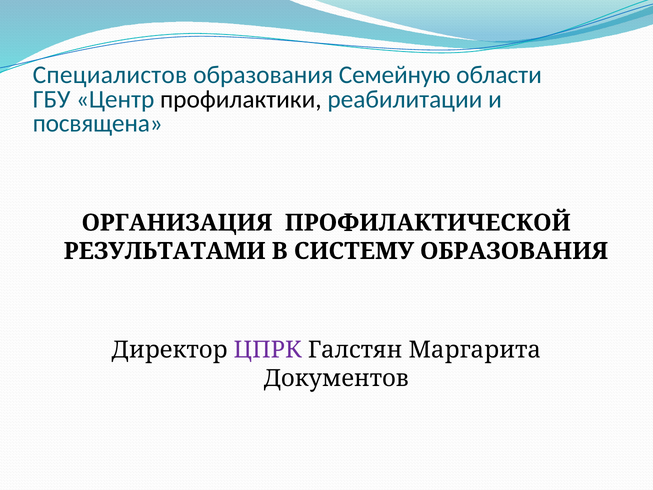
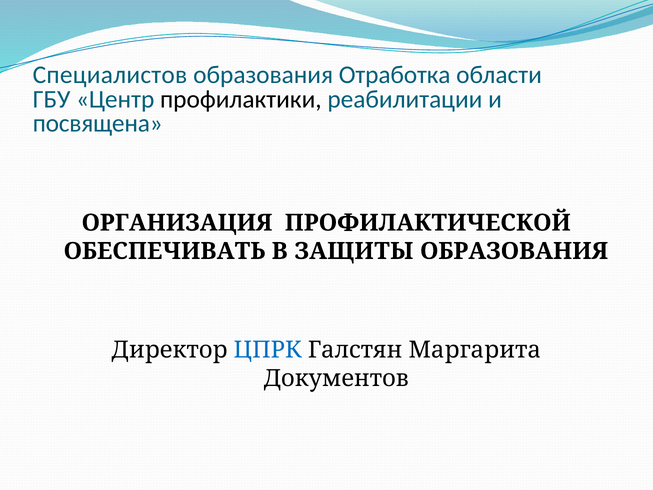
Семейную: Семейную -> Отработка (395, 75)
РЕЗУЛЬТАТАМИ: РЕЗУЛЬТАТАМИ -> ОБЕСПЕЧИВАТЬ (165, 251)
СИСТЕМУ: СИСТЕМУ -> ЗАЩИТЫ (354, 251)
ЦПРК colour: purple -> blue (268, 350)
